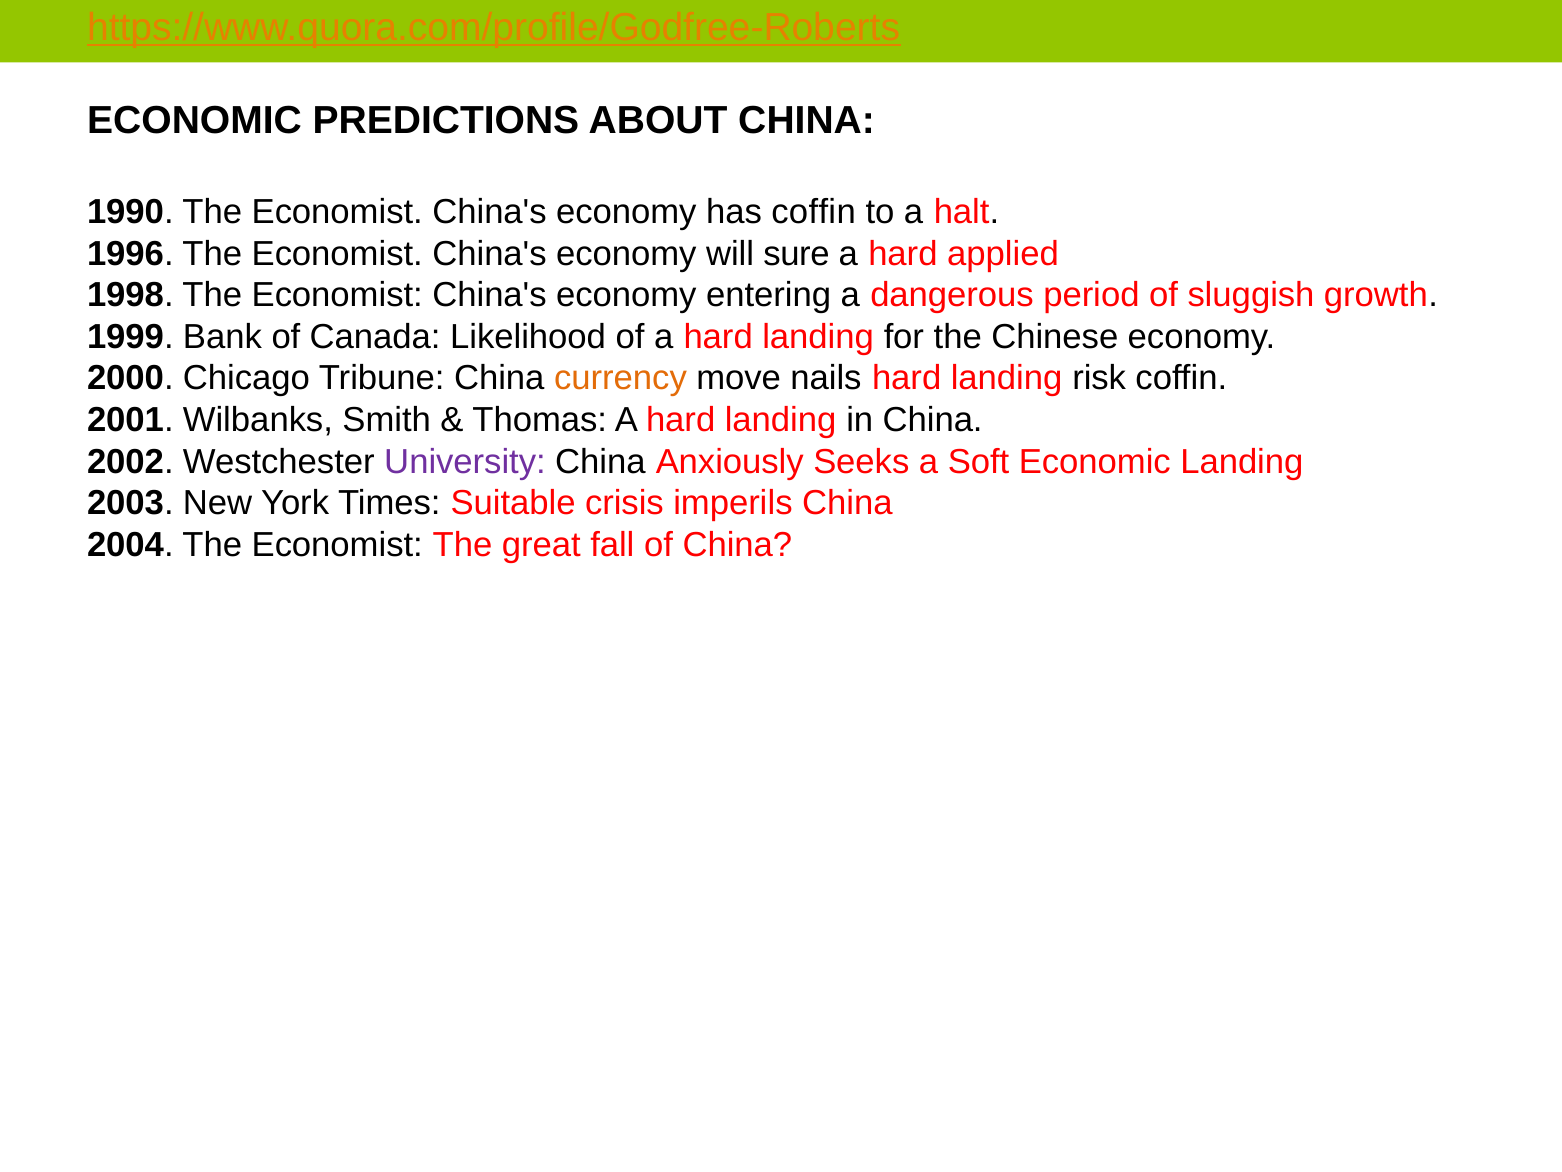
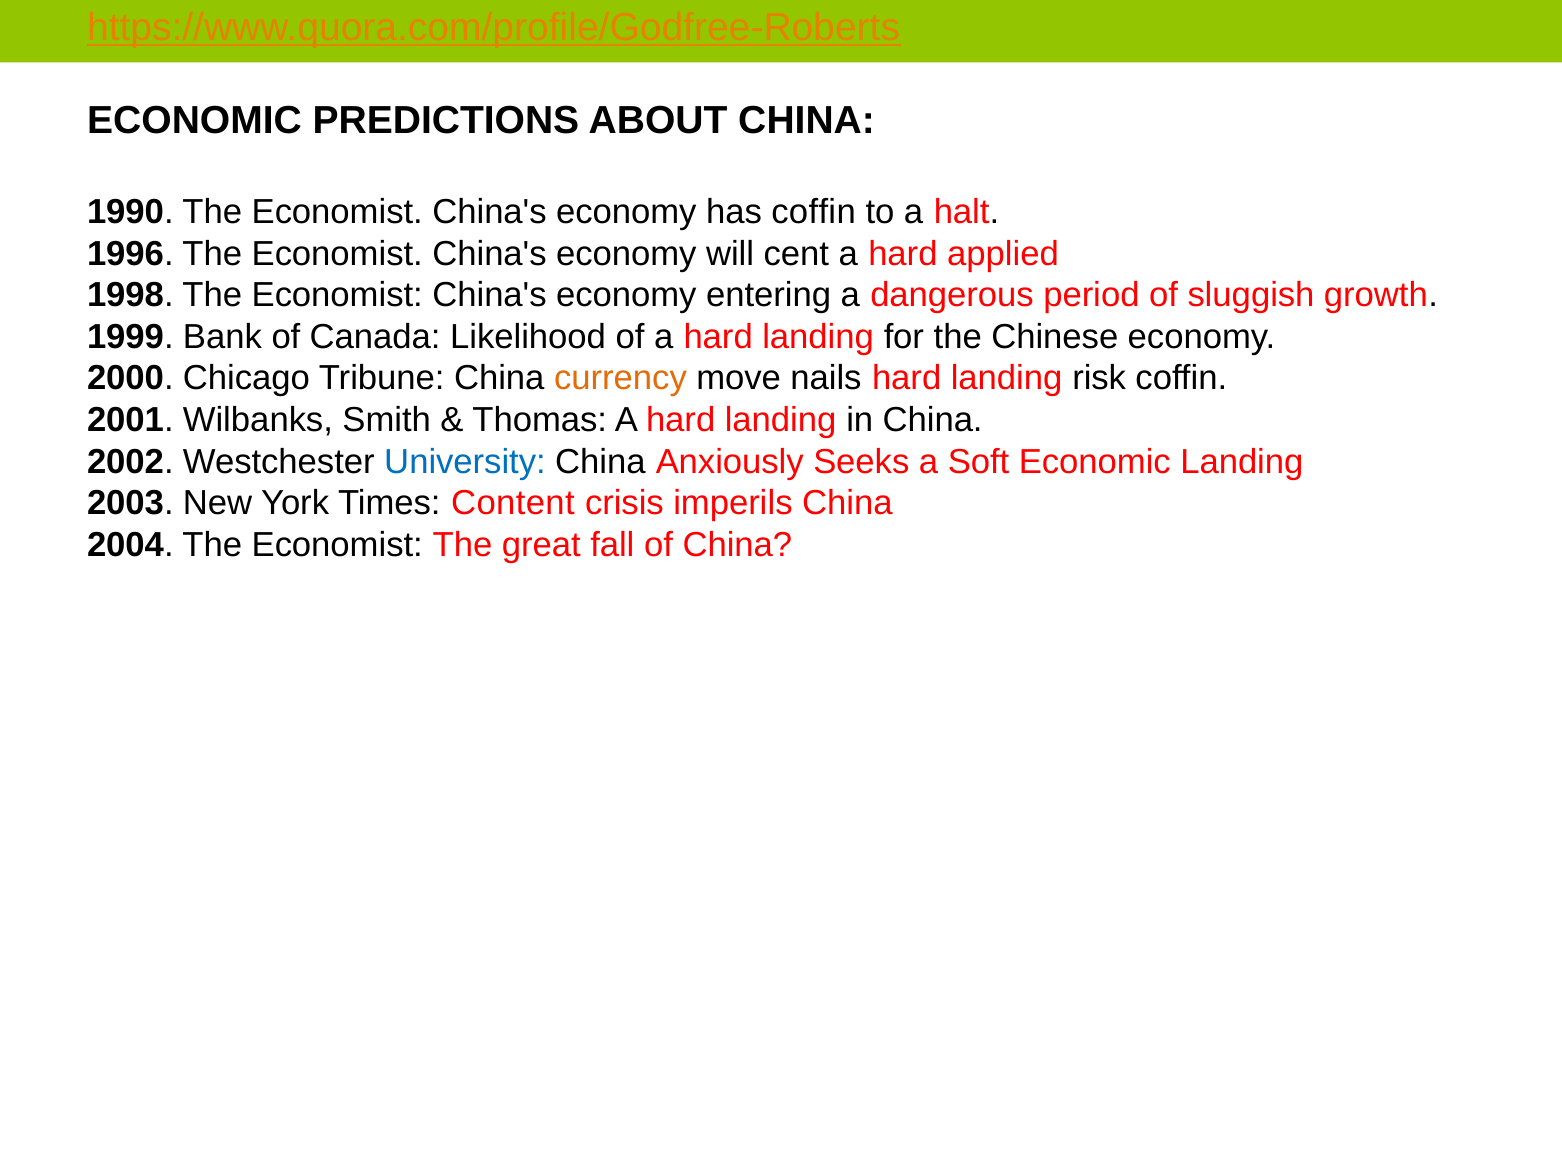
sure: sure -> cent (796, 253)
University colour: purple -> blue (465, 462)
Suitable: Suitable -> Content (513, 503)
